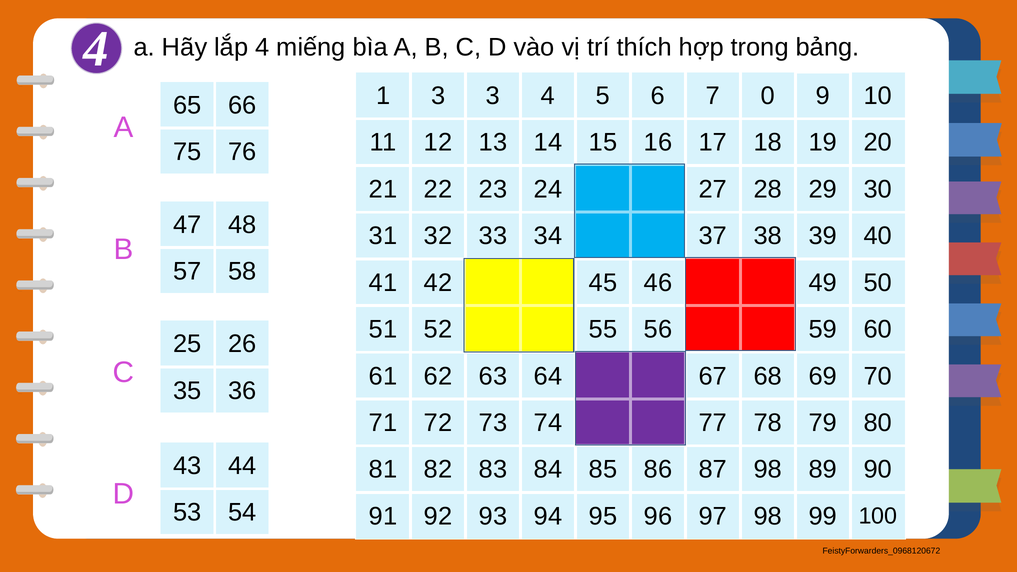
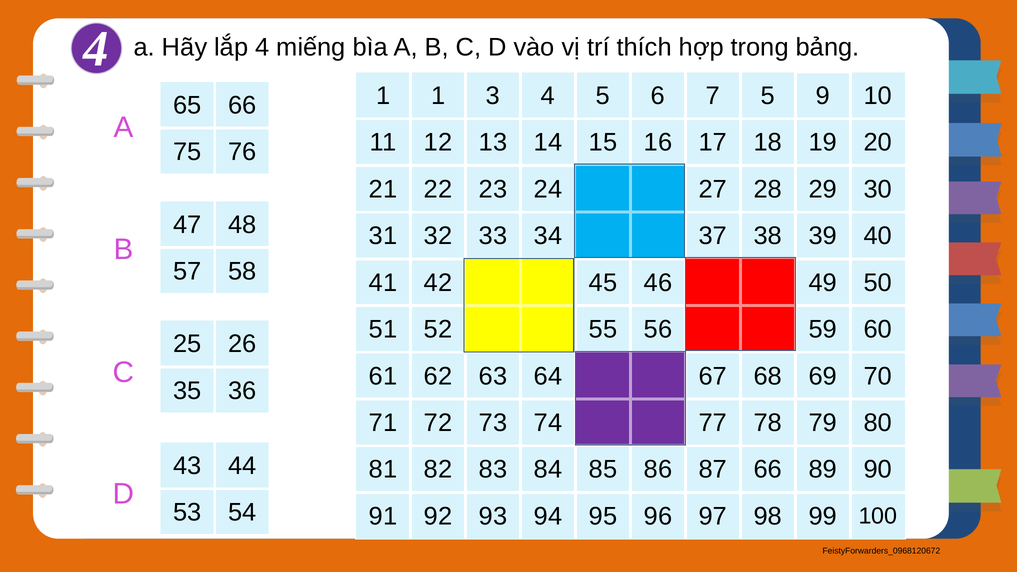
1 3: 3 -> 1 (438, 96)
7 0: 0 -> 5 (768, 96)
87 98: 98 -> 66 (768, 470)
